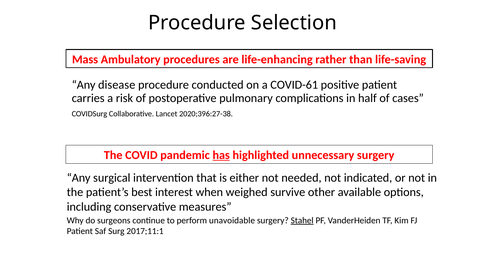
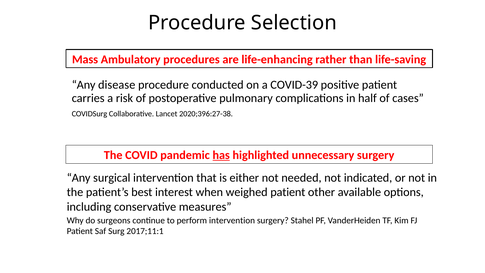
COVID-61: COVID-61 -> COVID-39 (294, 85)
weighed survive: survive -> patient (288, 192)
perform unavoidable: unavoidable -> intervention (232, 220)
Stahel underline: present -> none (302, 220)
